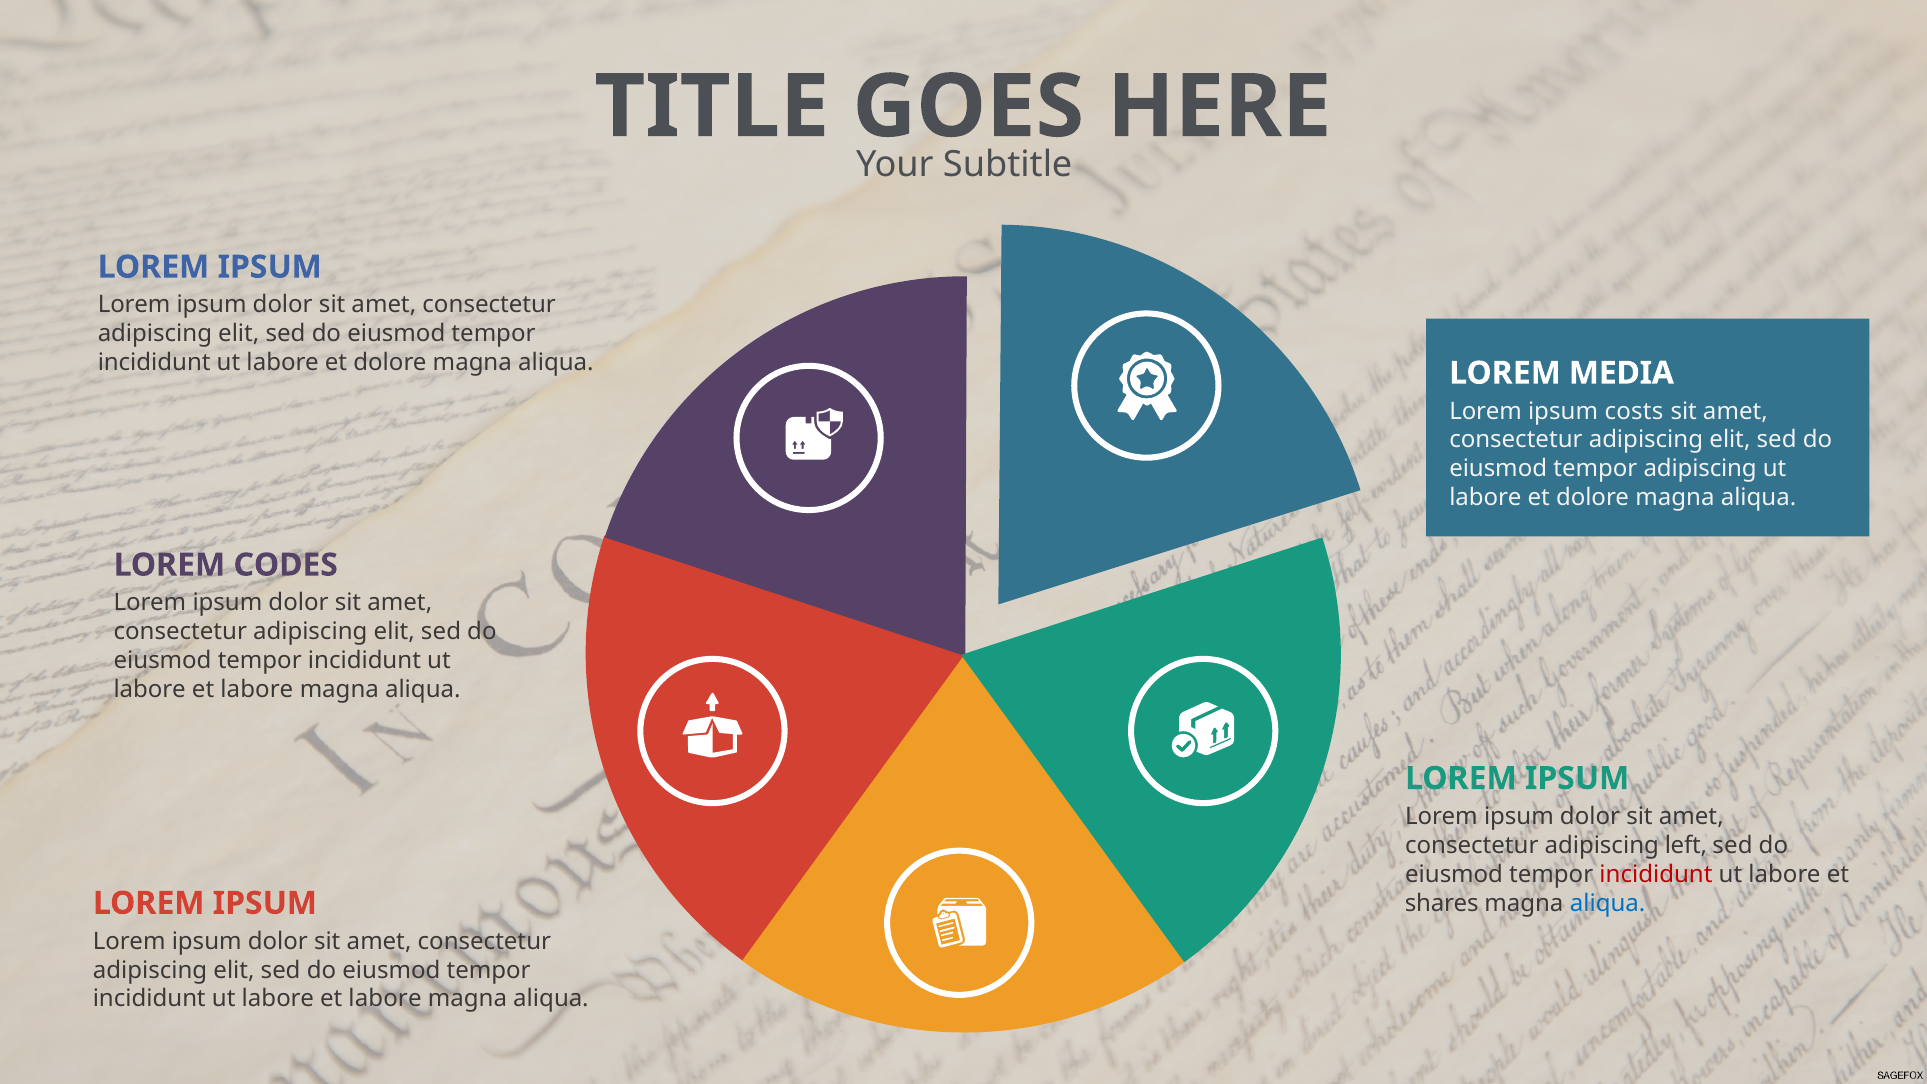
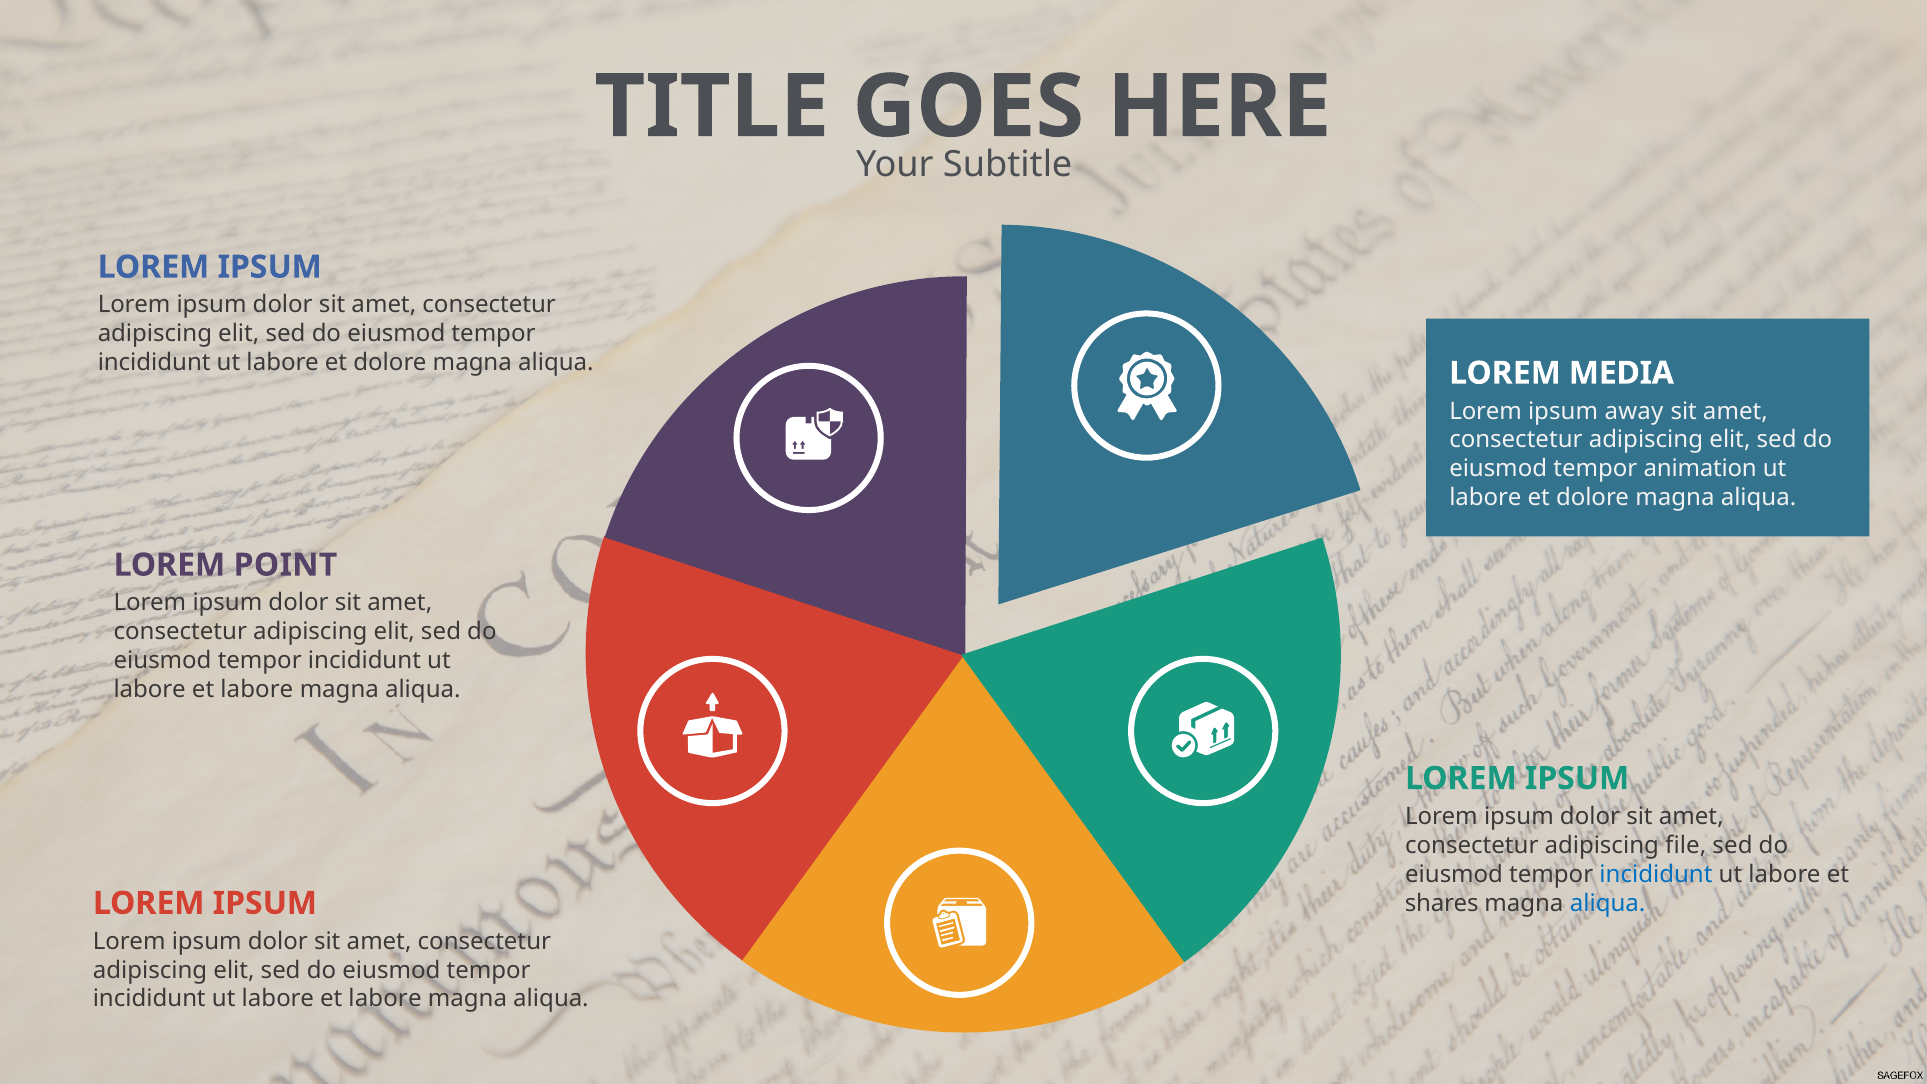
costs: costs -> away (1634, 411)
tempor adipiscing: adipiscing -> animation (1700, 469)
CODES: CODES -> POINT (285, 565)
left: left -> file (1686, 845)
incididunt colour: red -> blue (1656, 874)
